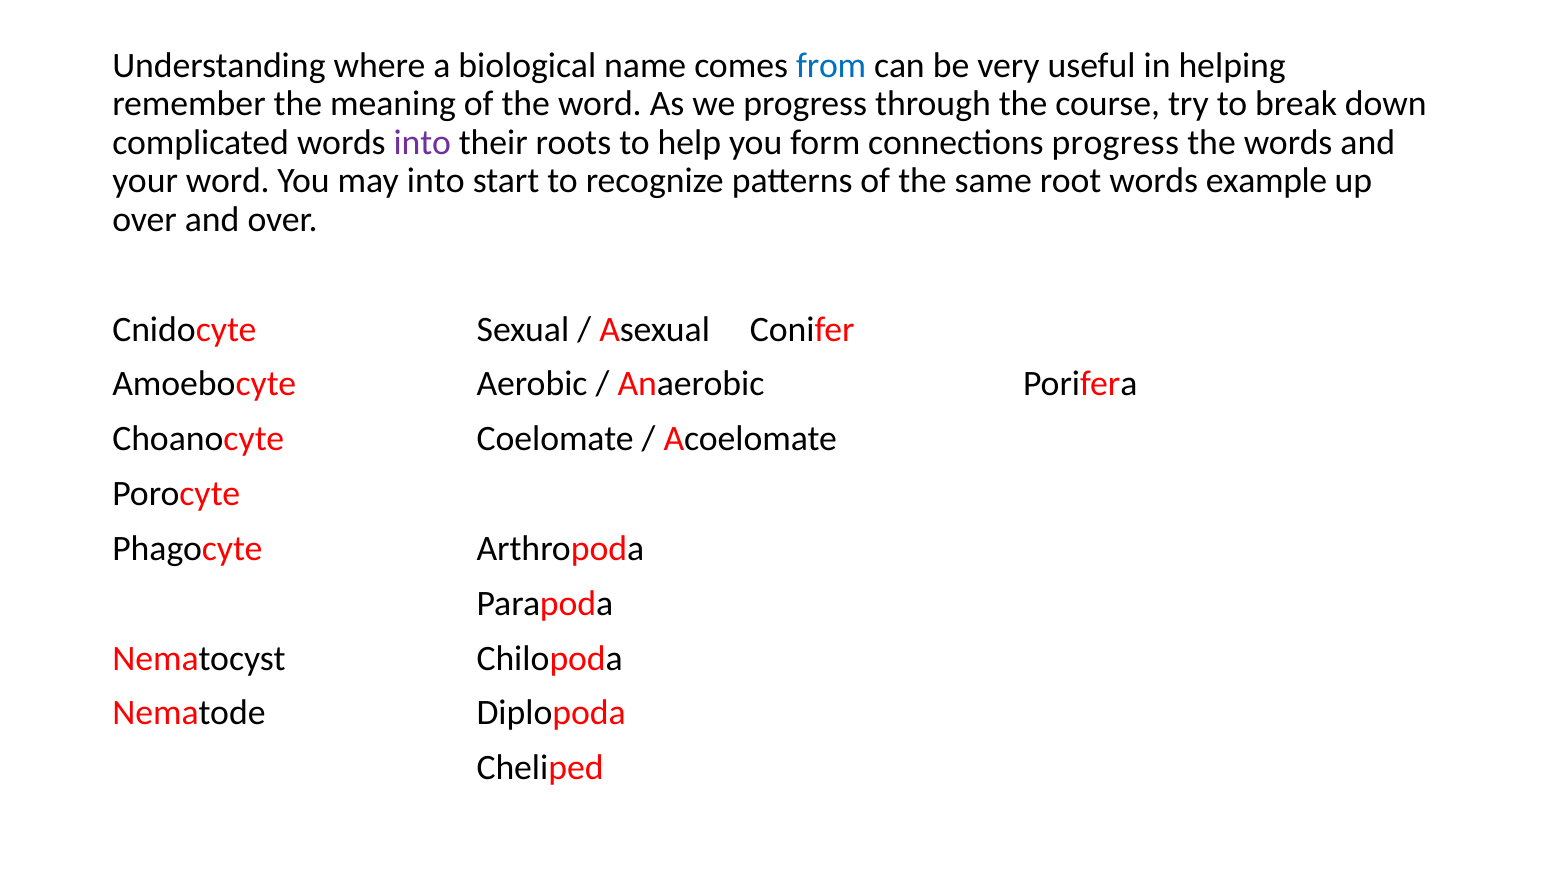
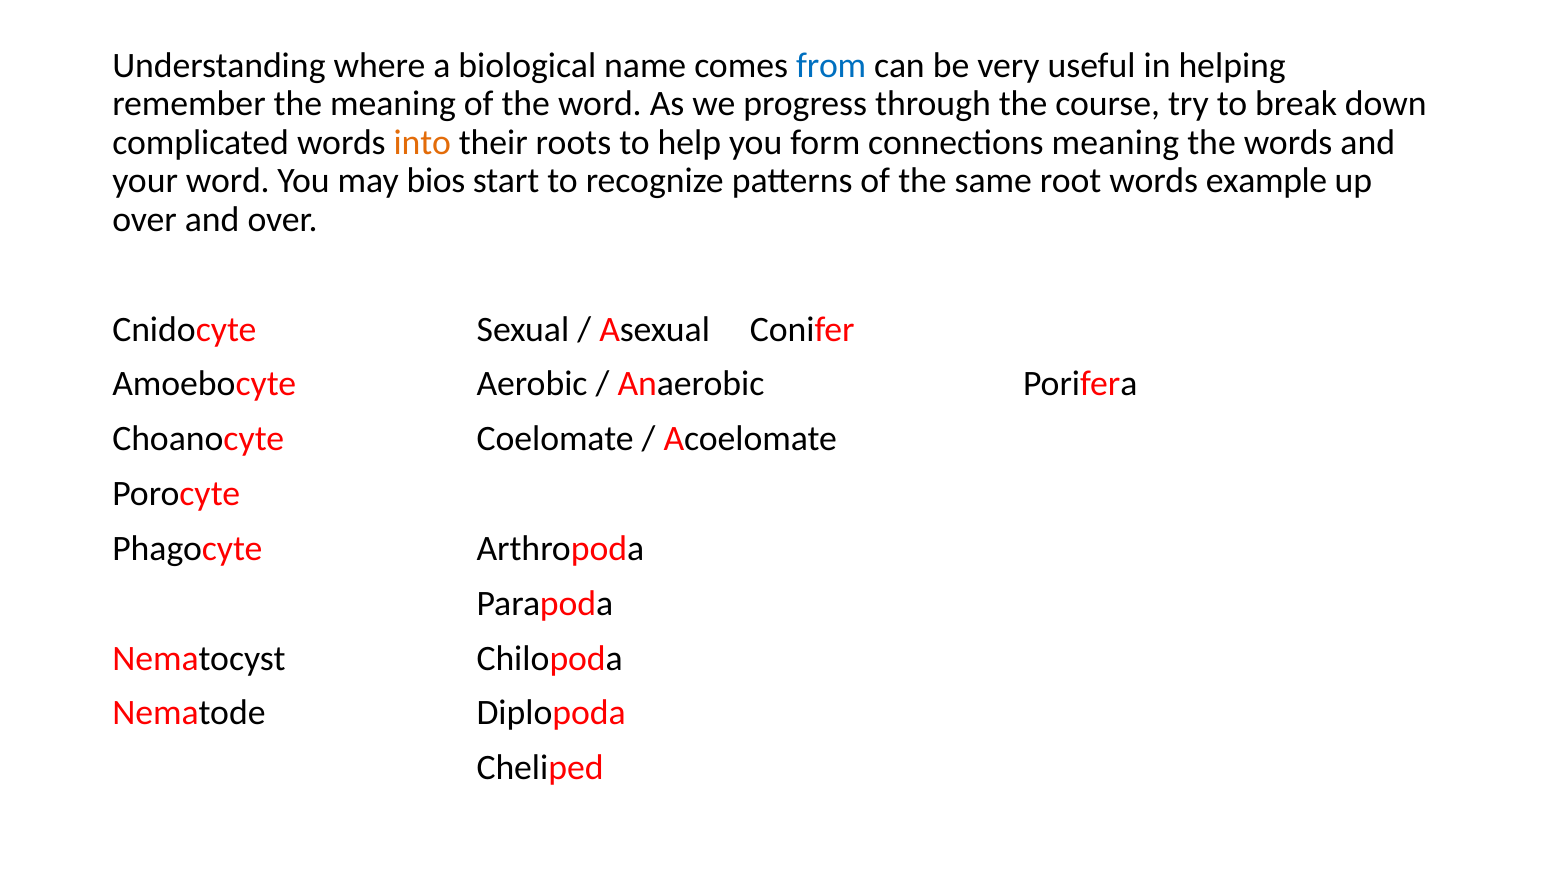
into colour: purple -> orange (422, 143)
connections progress: progress -> meaning (1115, 143)
may into: into -> bios (436, 181)
